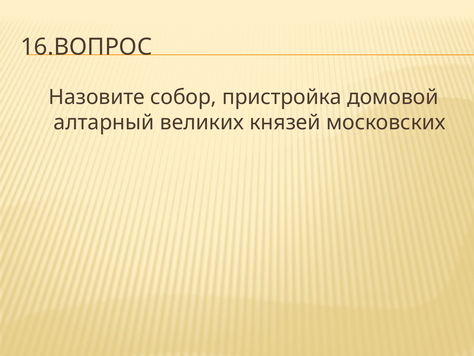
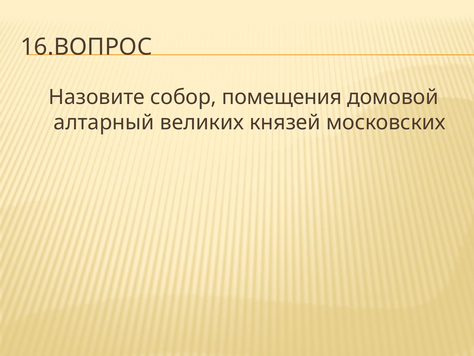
пристройка: пристройка -> помещения (282, 97)
